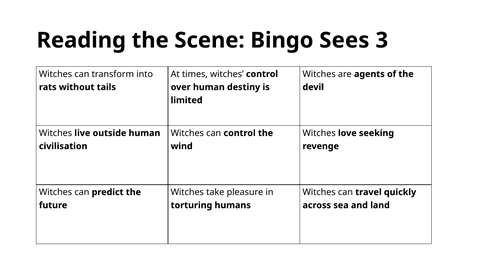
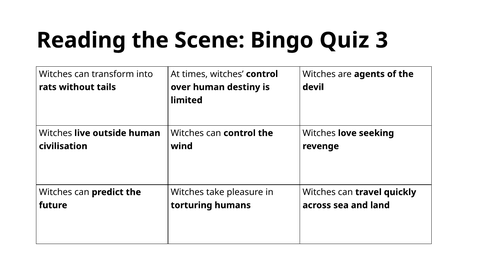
Sees: Sees -> Quiz (344, 40)
